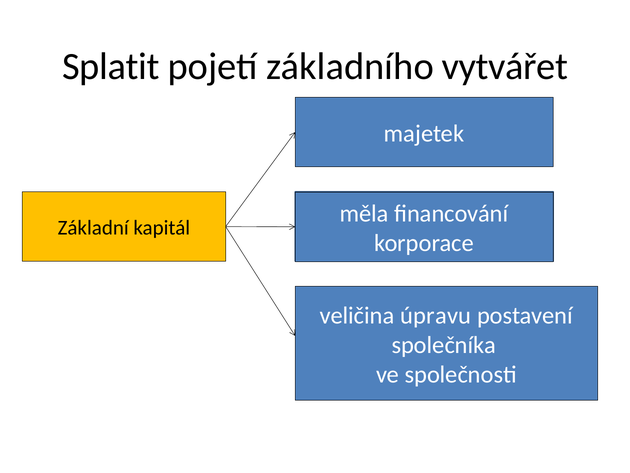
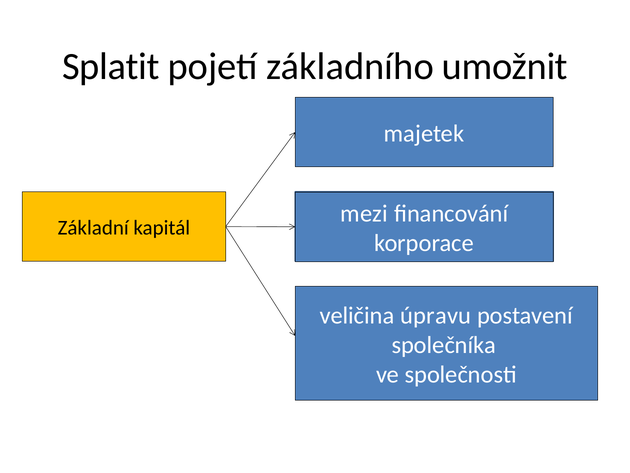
vytvářet: vytvářet -> umožnit (505, 66)
měla: měla -> mezi (364, 214)
